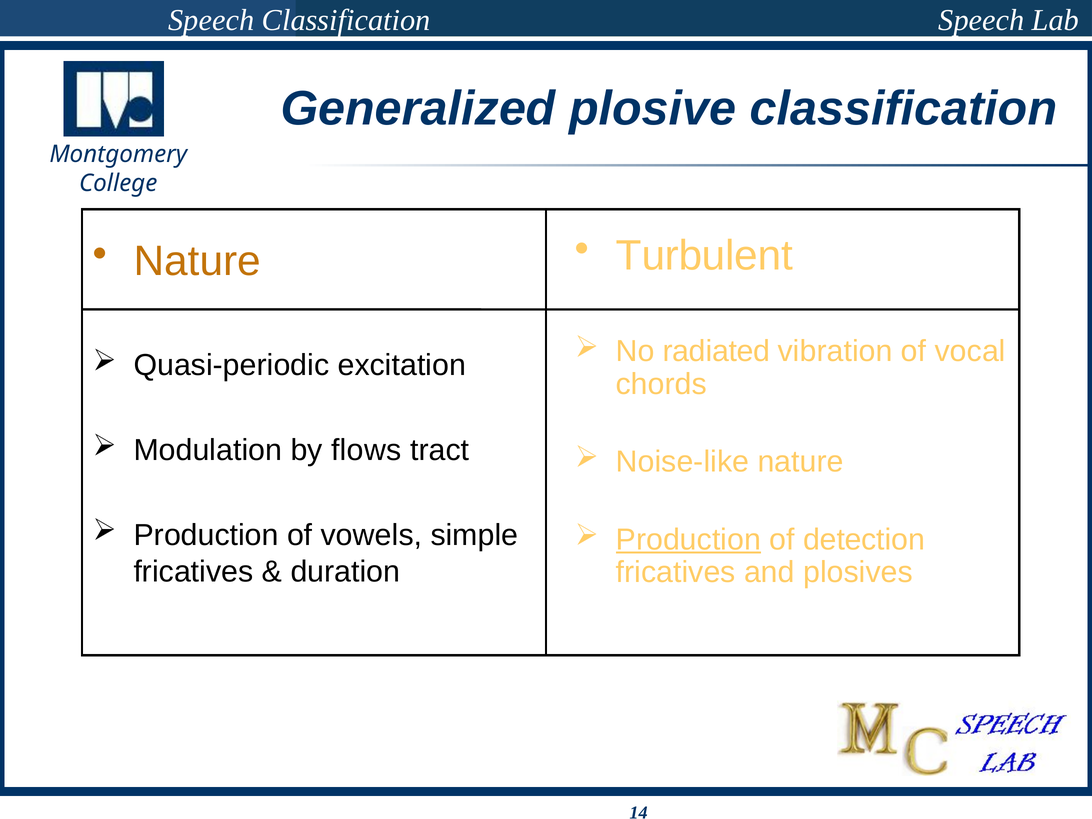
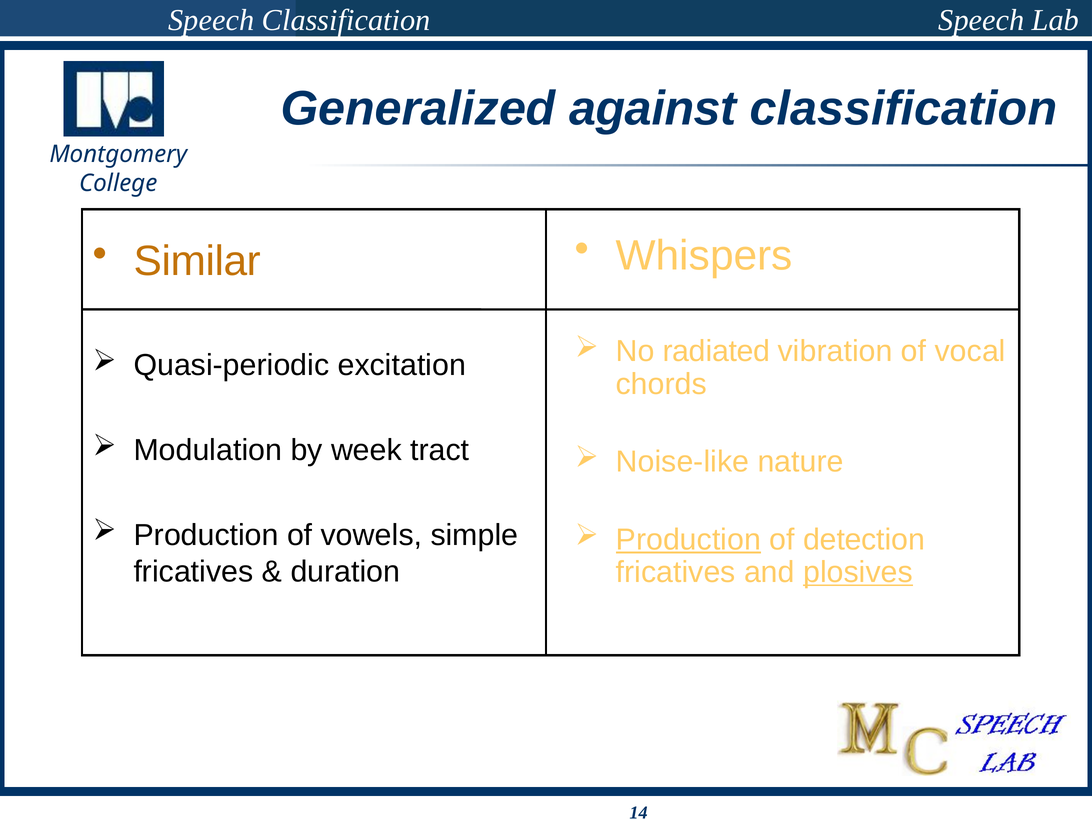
plosive: plosive -> against (653, 109)
Turbulent: Turbulent -> Whispers (704, 256)
Nature: Nature -> Similar (197, 261)
flows: flows -> week (366, 450)
plosives underline: none -> present (858, 572)
